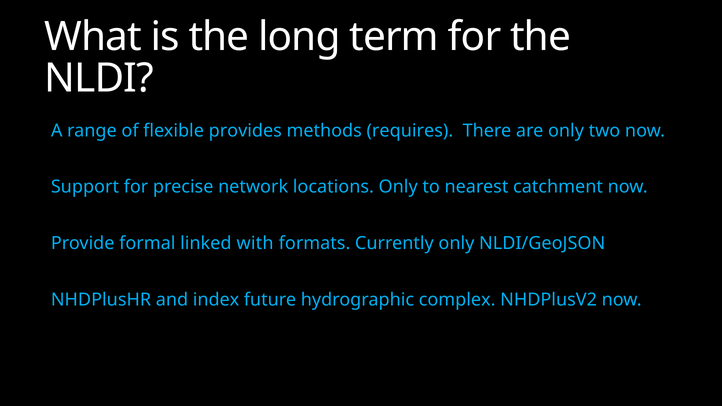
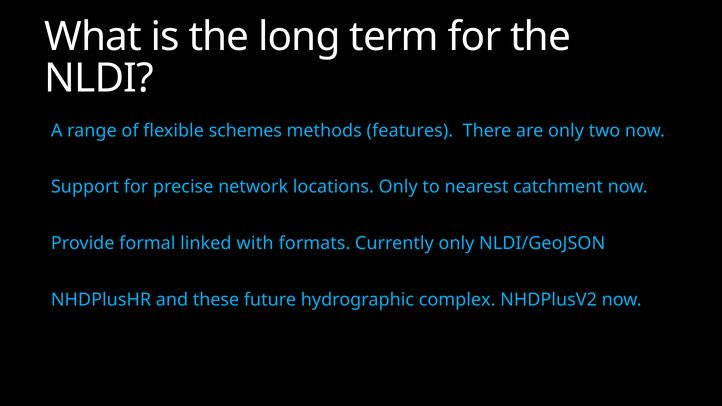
provides: provides -> schemes (245, 131)
requires: requires -> features (410, 131)
index: index -> these (216, 300)
